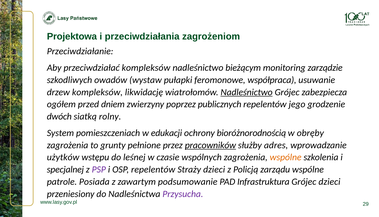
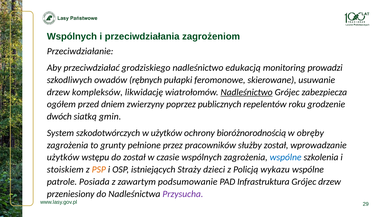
Projektowa: Projektowa -> Wspólnych (72, 36)
przeciwdziałać kompleksów: kompleksów -> grodziskiego (146, 68)
bieżącym: bieżącym -> edukacją (243, 68)
zarządzie: zarządzie -> prowadzi (325, 68)
wystaw: wystaw -> rębnych (146, 80)
współpraca: współpraca -> skierowane (272, 80)
jego: jego -> roku (297, 104)
rolny: rolny -> gmin (110, 116)
pomieszczeniach: pomieszczeniach -> szkodotwórczych (108, 133)
w edukacji: edukacji -> użytków (167, 133)
pracowników underline: present -> none (210, 145)
służby adres: adres -> został (276, 145)
do leśnej: leśnej -> został (134, 157)
wspólne colour: orange -> blue (286, 157)
specjalnej: specjalnej -> stoiskiem (65, 169)
PSP colour: purple -> orange (99, 169)
OSP repelentów: repelentów -> istniejących (153, 169)
zarządu: zarządu -> wykazu (275, 169)
Grójec dzieci: dzieci -> drzew (330, 181)
